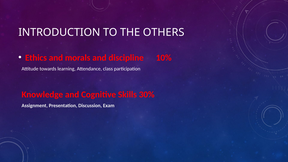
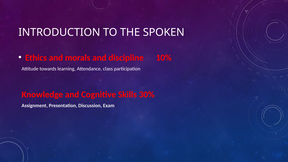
OTHERS: OTHERS -> SPOKEN (164, 32)
